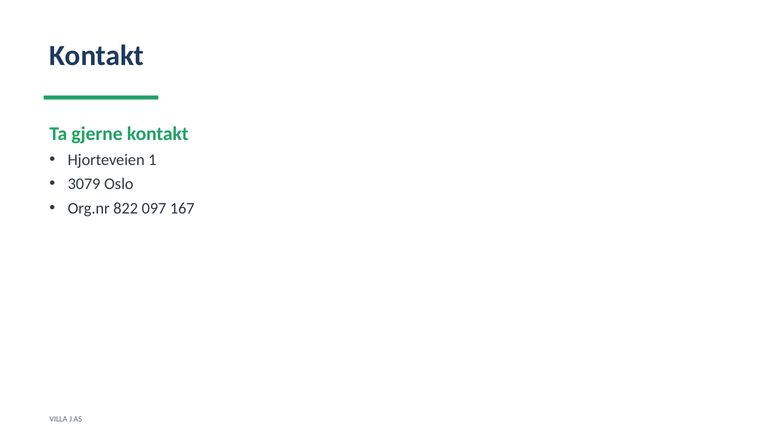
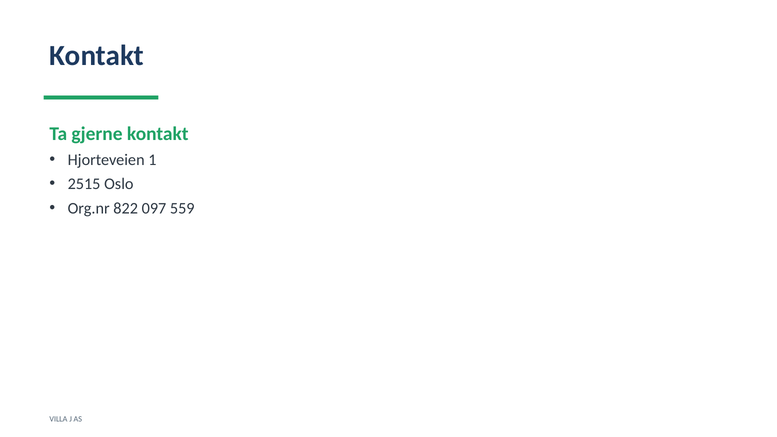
3079: 3079 -> 2515 (84, 184)
167: 167 -> 559 (182, 208)
